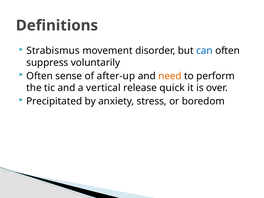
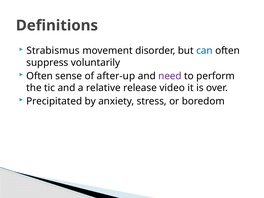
need colour: orange -> purple (170, 76)
vertical: vertical -> relative (103, 88)
quick: quick -> video (172, 88)
